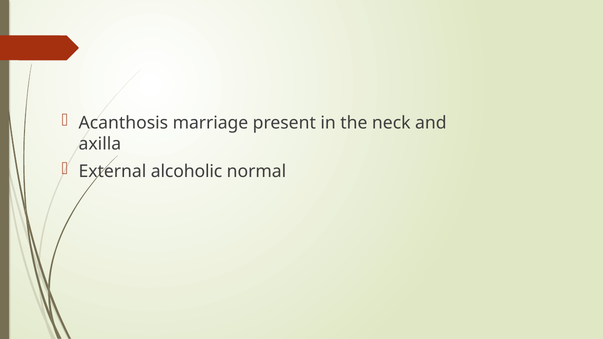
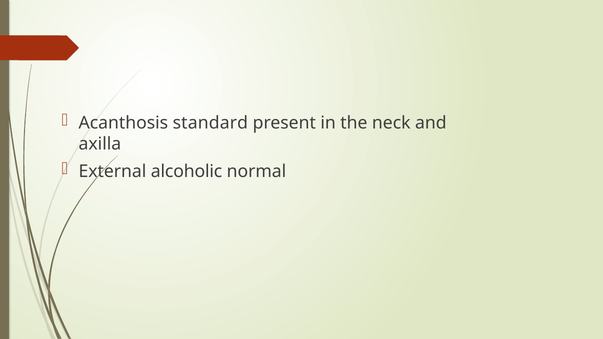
marriage: marriage -> standard (210, 123)
